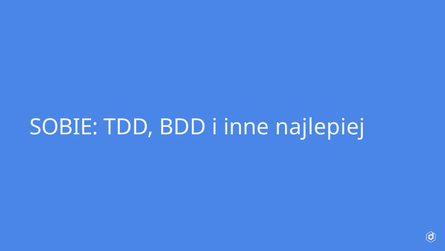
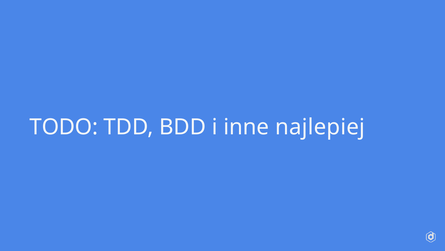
SOBIE: SOBIE -> TODO (64, 127)
